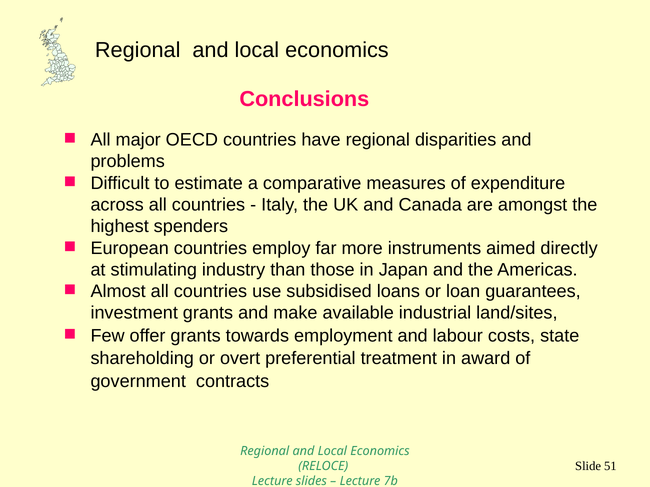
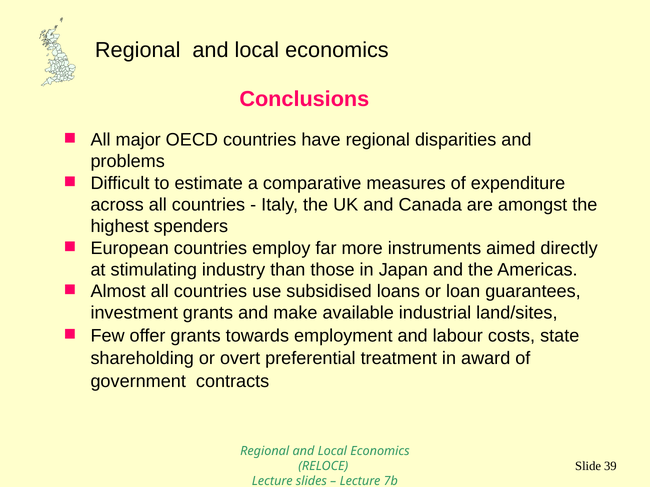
51: 51 -> 39 (610, 467)
